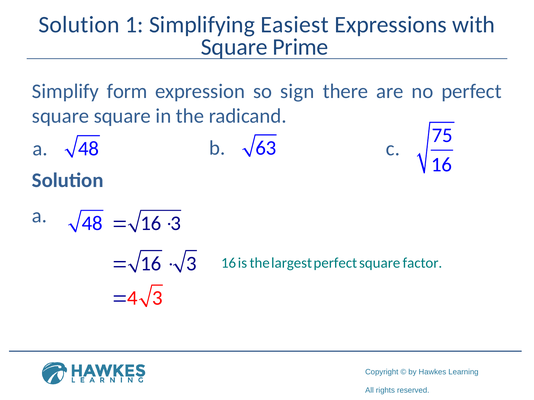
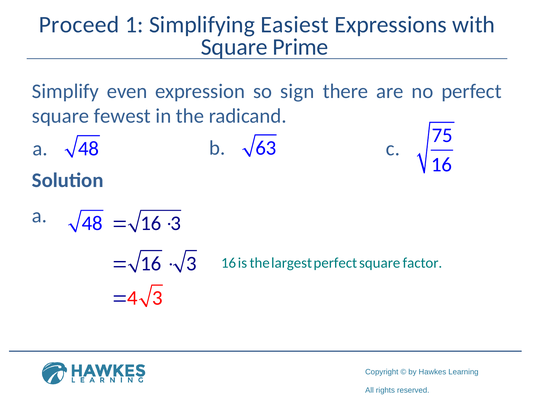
Solution: Solution -> Proceed (79, 25)
form: form -> even (127, 91)
square square: square -> fewest (122, 116)
